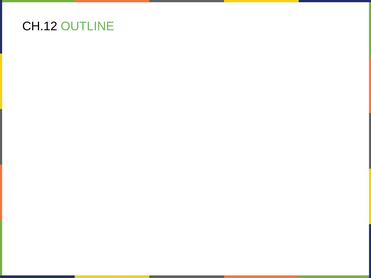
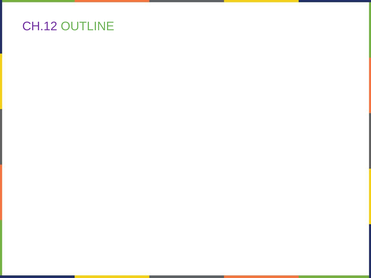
CH.12 colour: black -> purple (40, 26)
